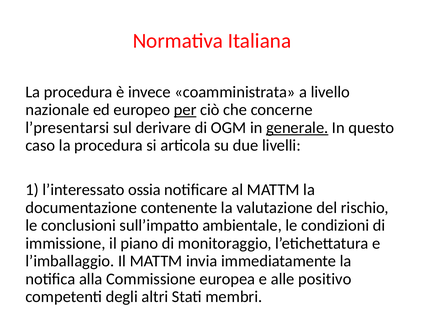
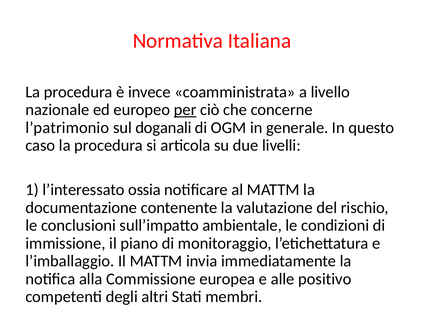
l’presentarsi: l’presentarsi -> l’patrimonio (67, 128)
derivare: derivare -> doganali (163, 128)
generale underline: present -> none (297, 128)
